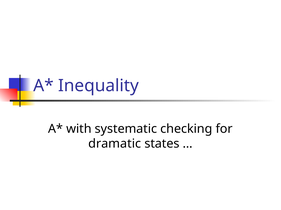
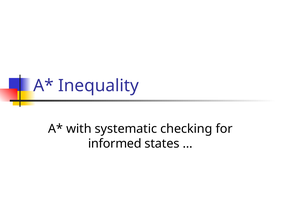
dramatic: dramatic -> informed (115, 144)
